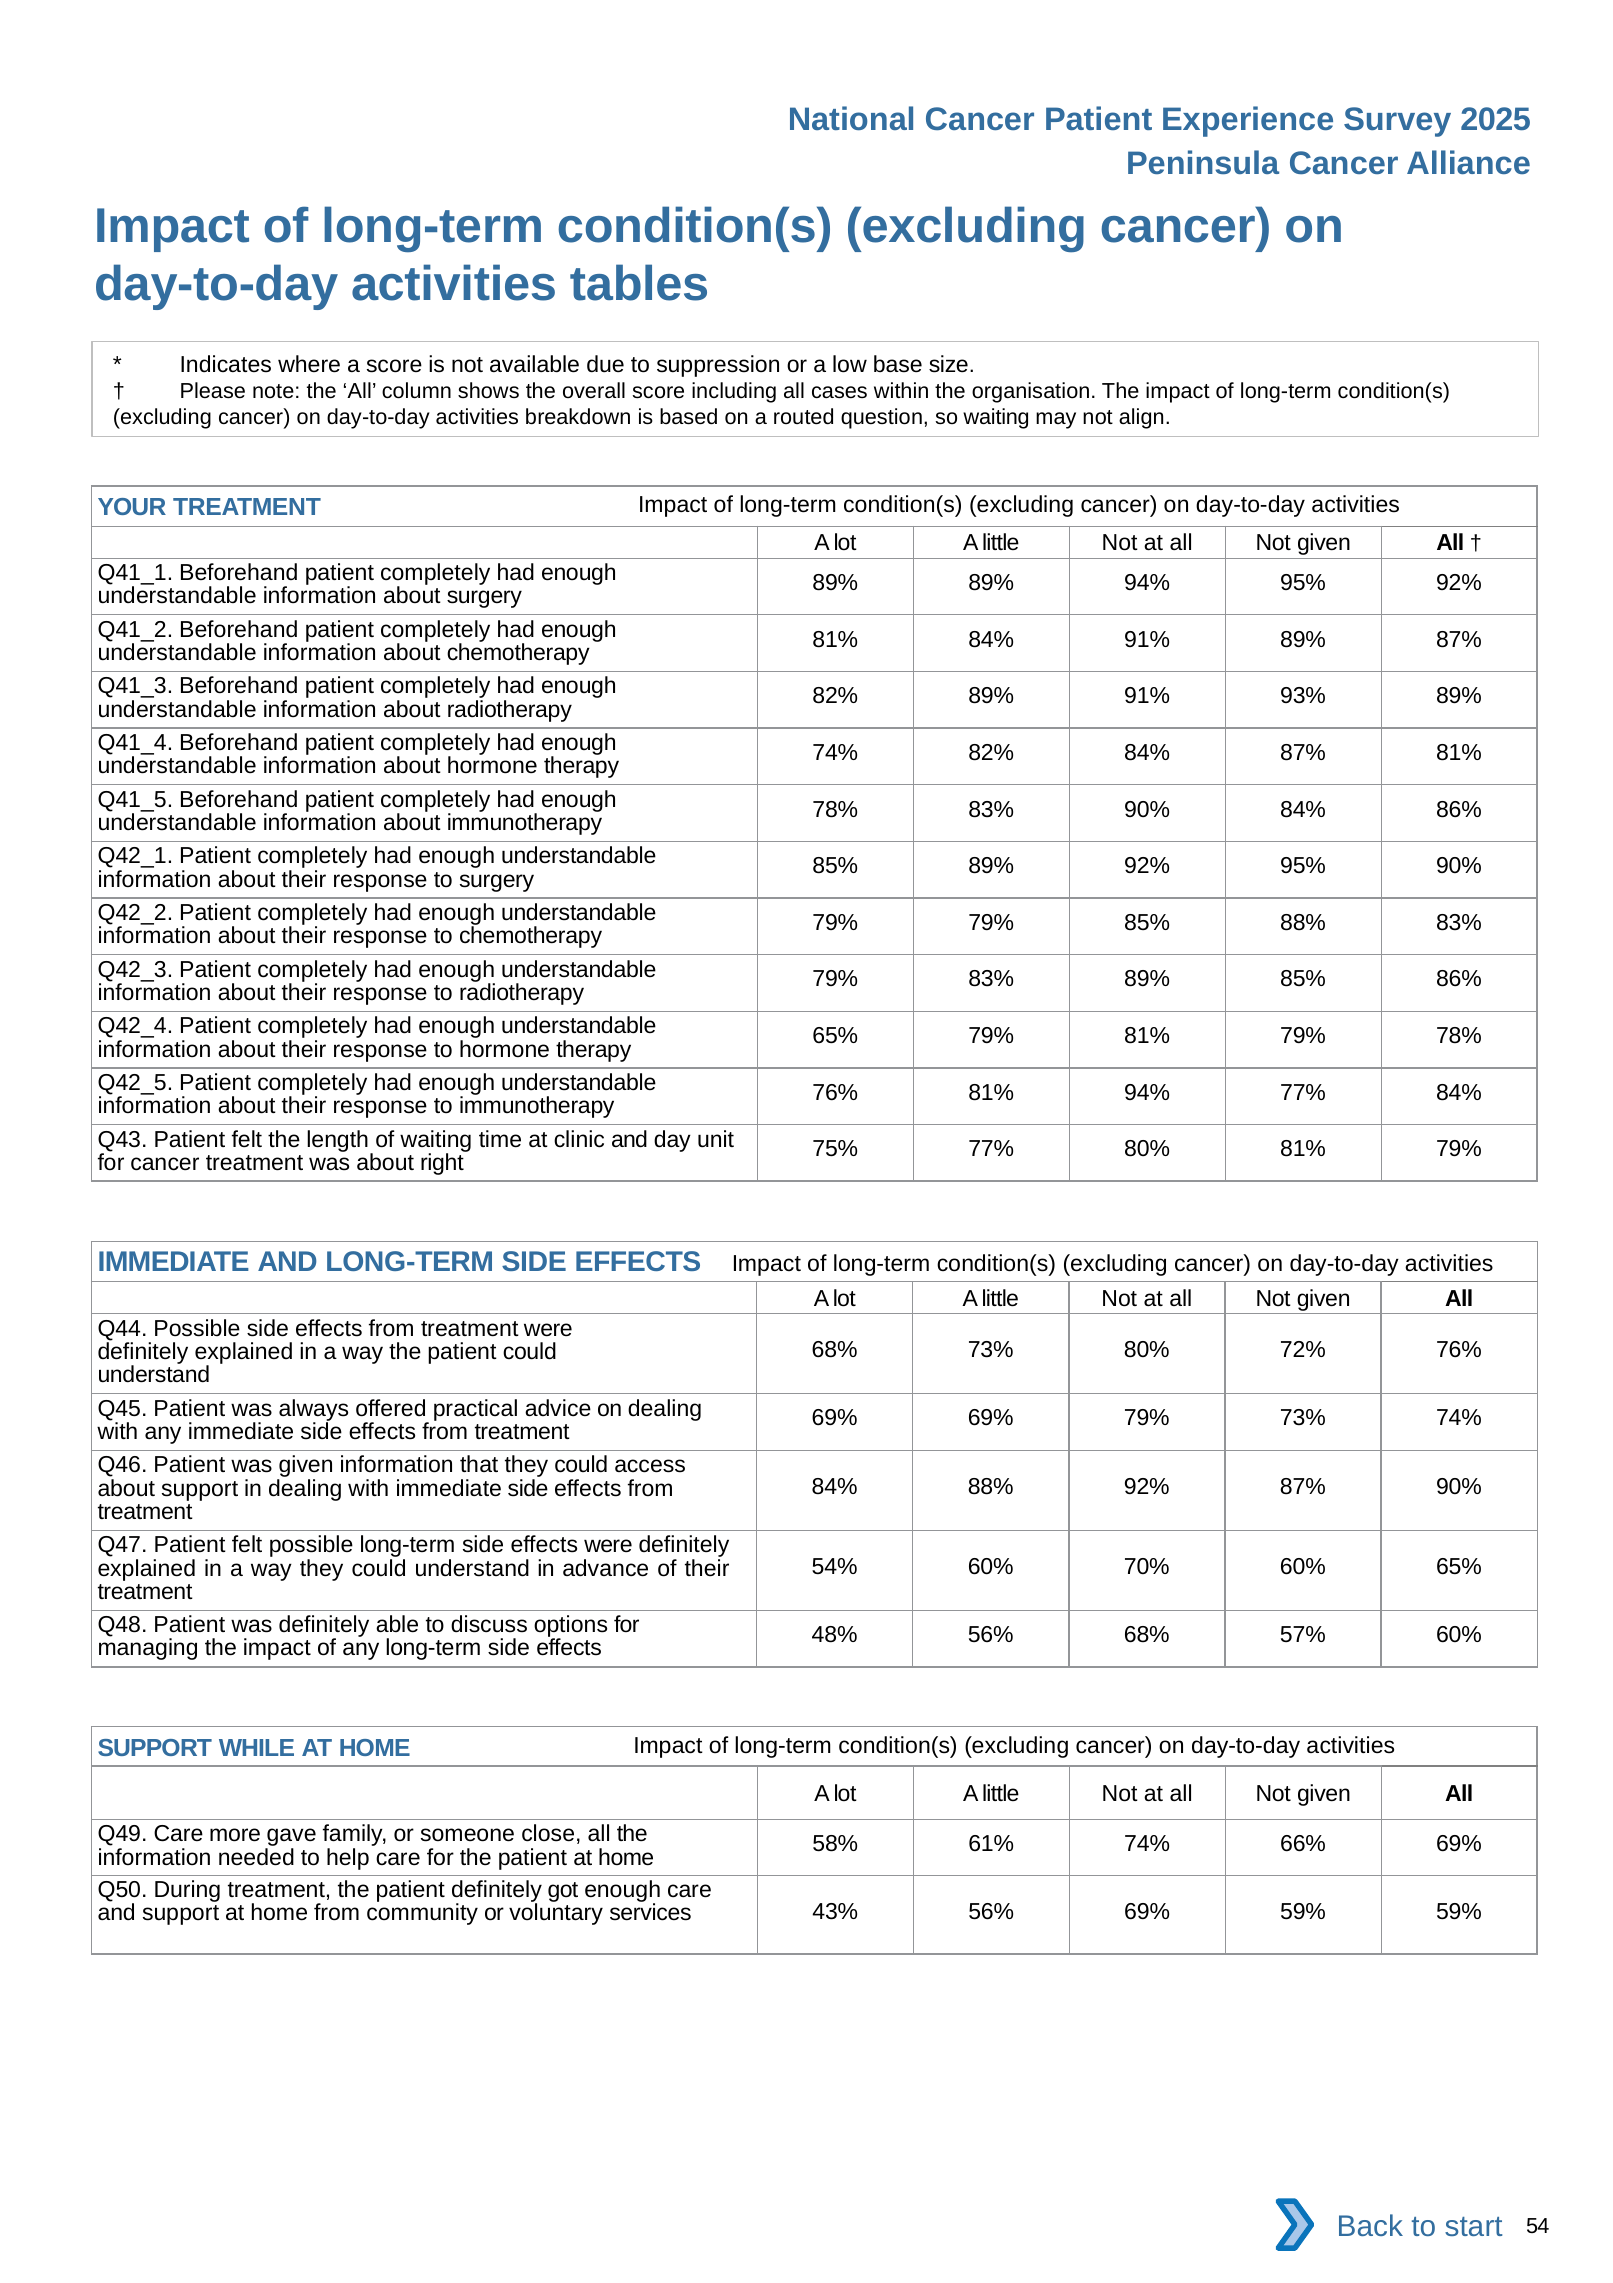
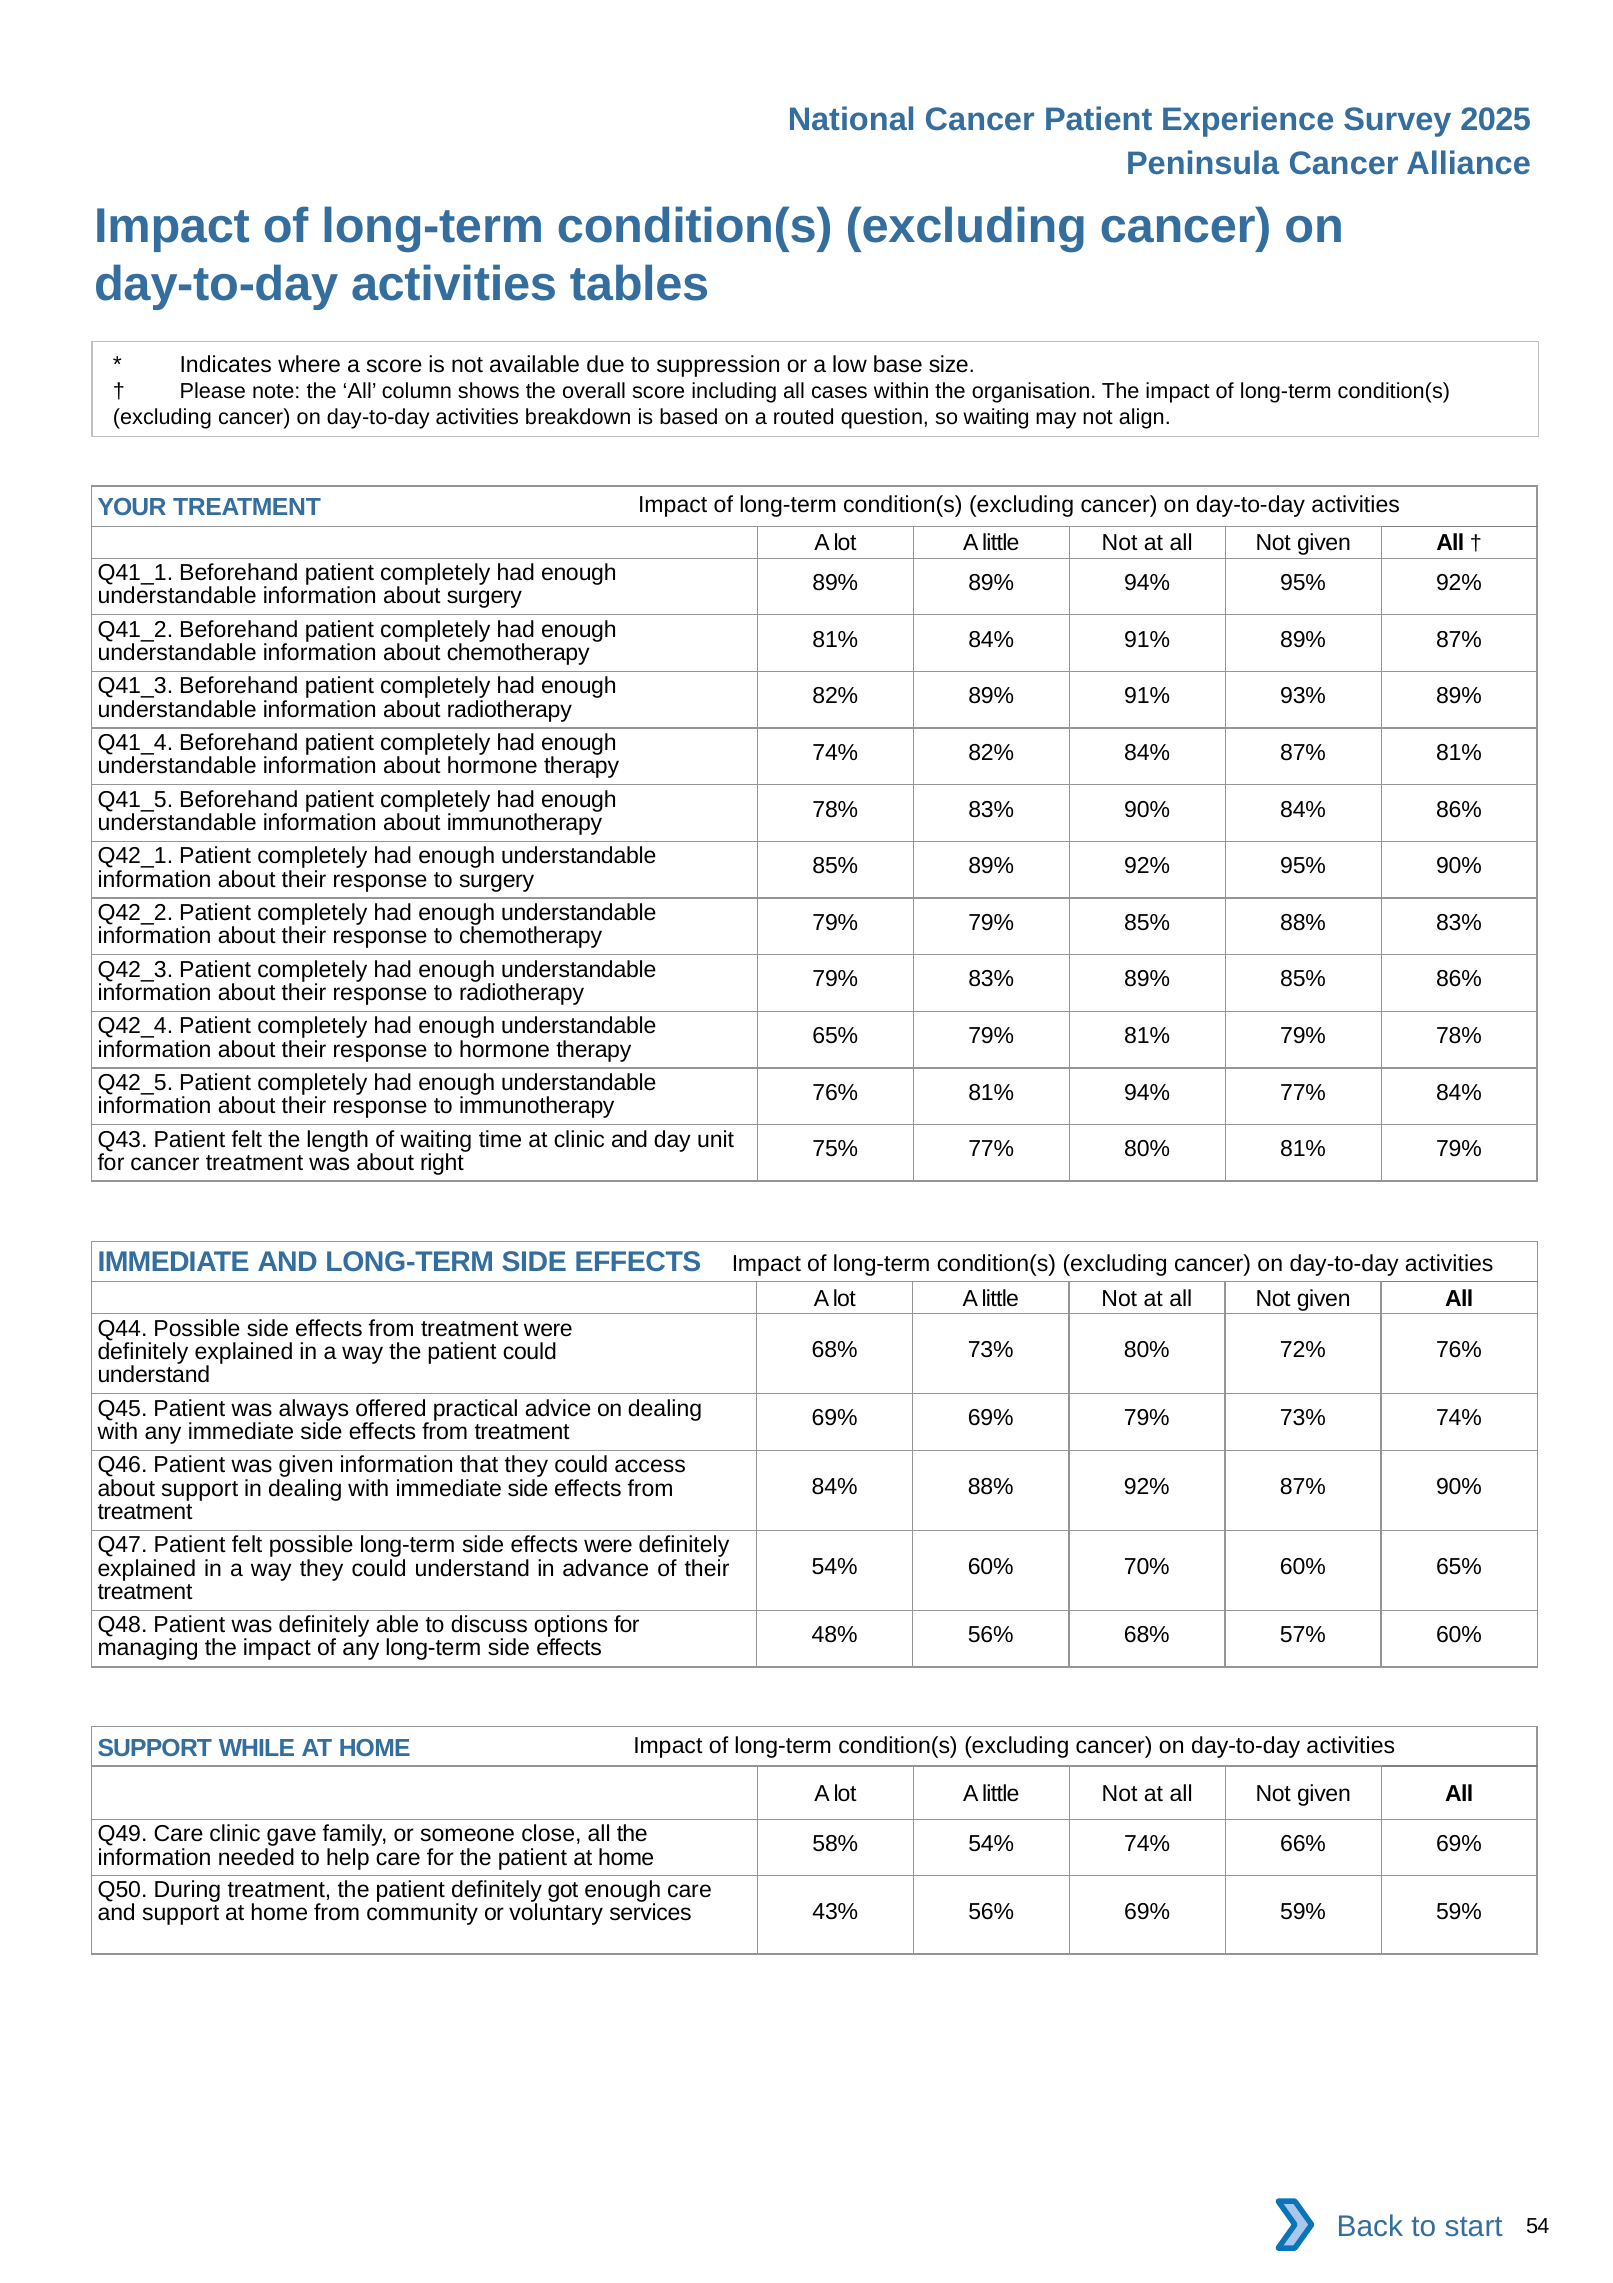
Care more: more -> clinic (235, 1834)
58% 61%: 61% -> 54% (991, 1844)
